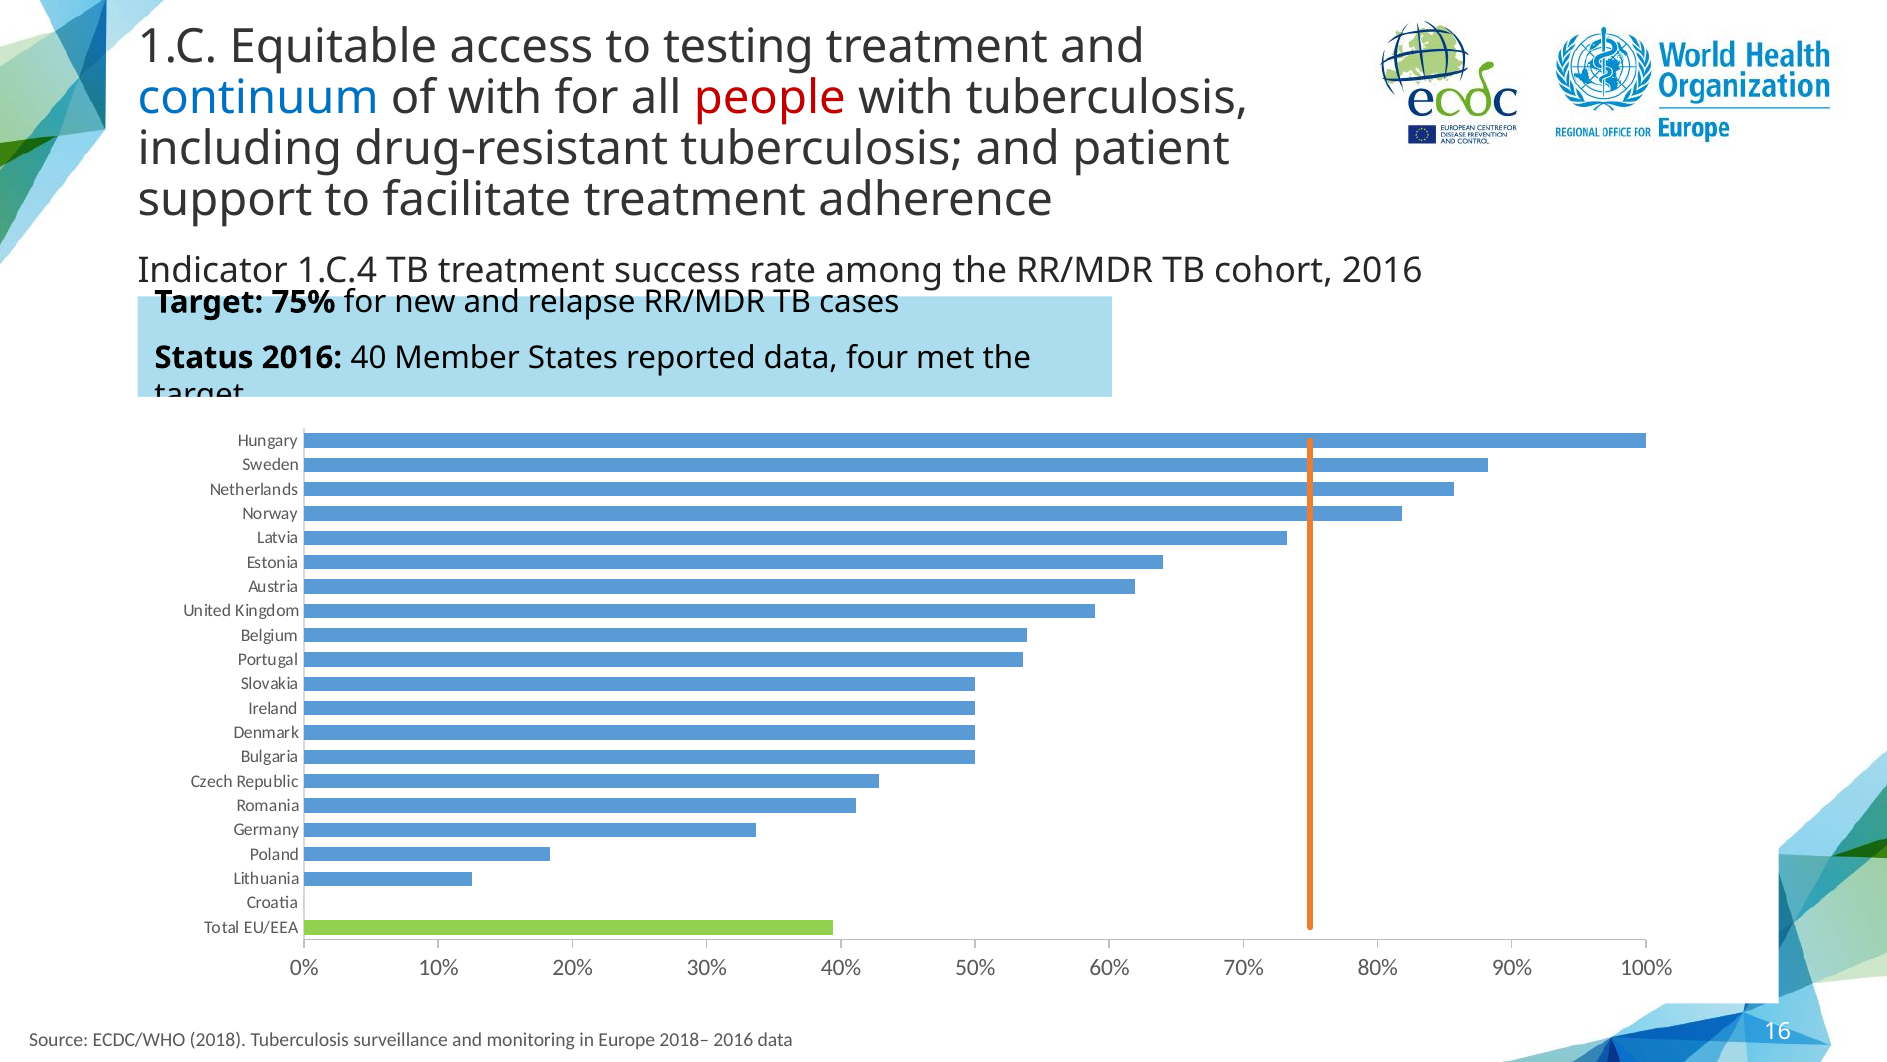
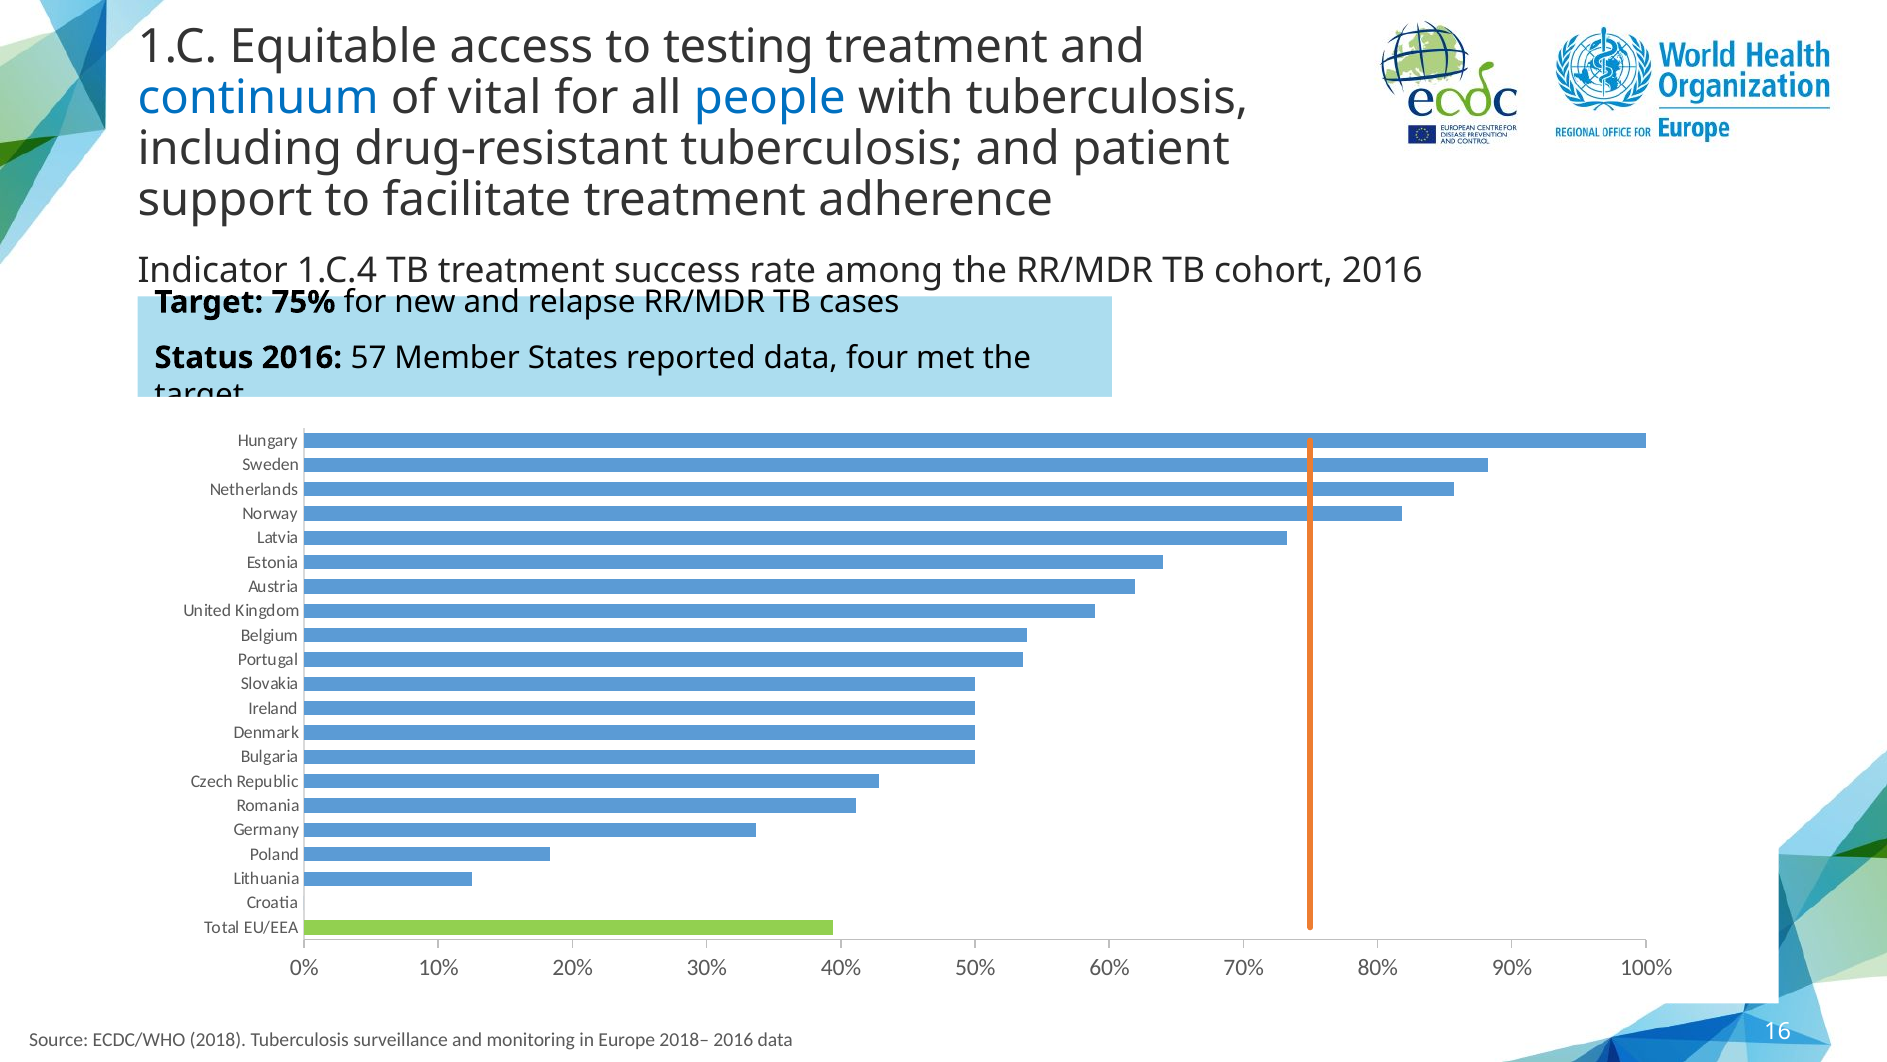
of with: with -> vital (495, 98)
people colour: red -> blue (770, 98)
40: 40 -> 57 (369, 357)
